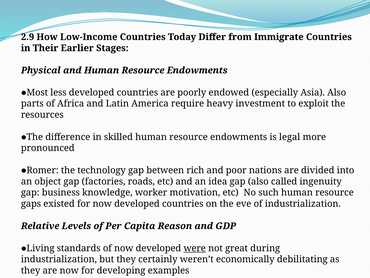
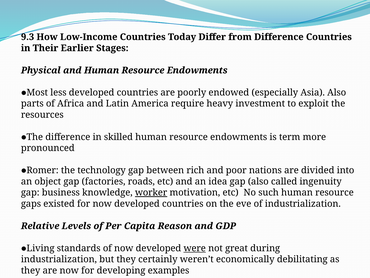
2.9: 2.9 -> 9.3 (28, 37)
from Immigrate: Immigrate -> Difference (279, 37)
legal: legal -> term (290, 137)
worker underline: none -> present (151, 192)
